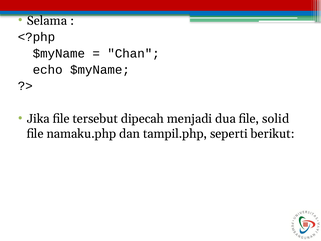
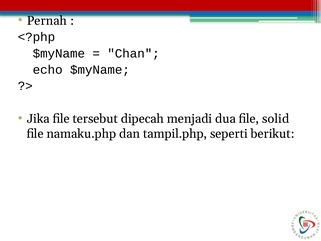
Selama: Selama -> Pernah (47, 21)
